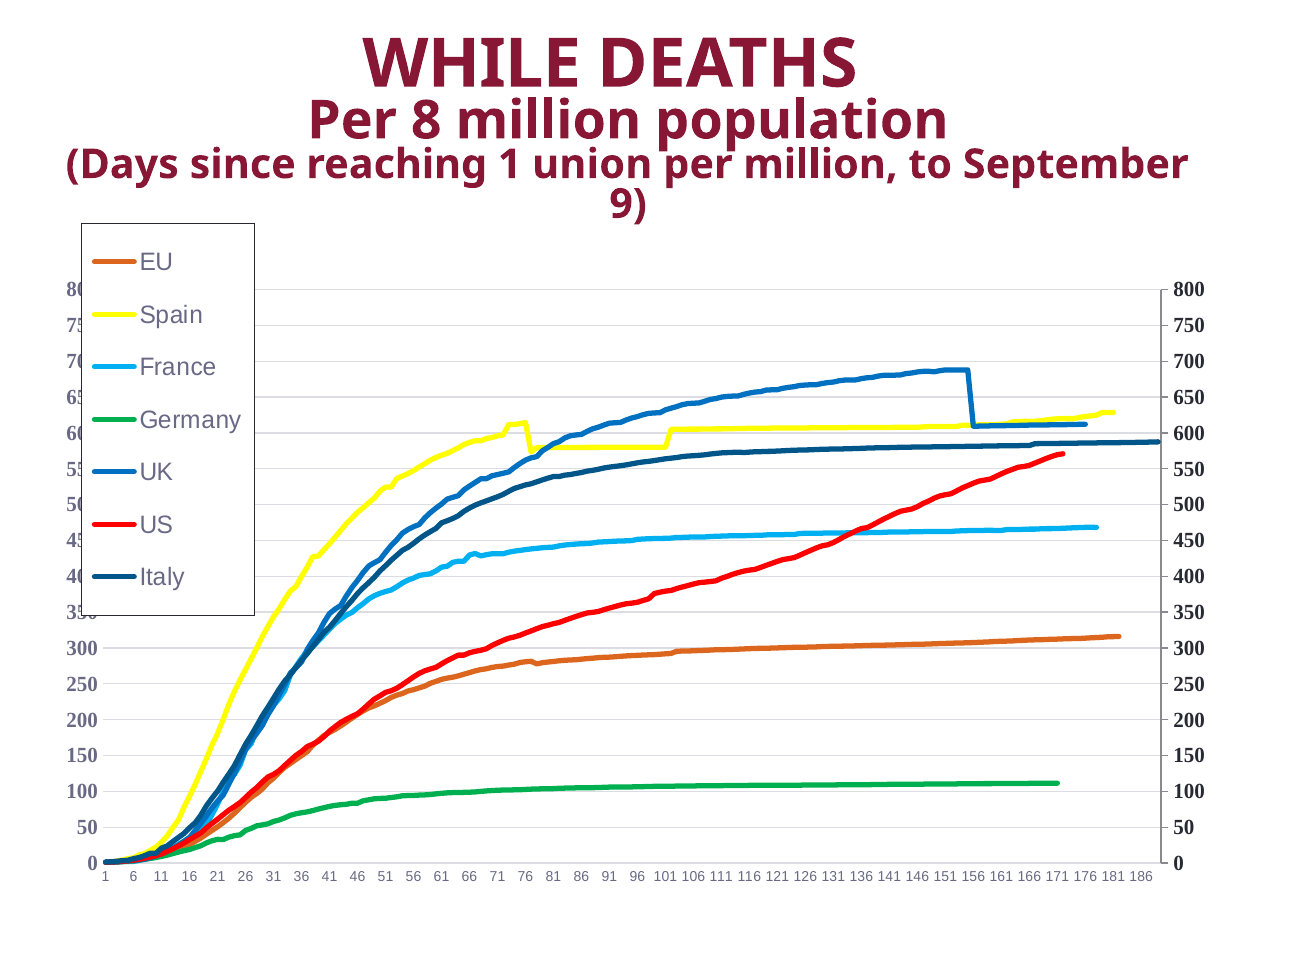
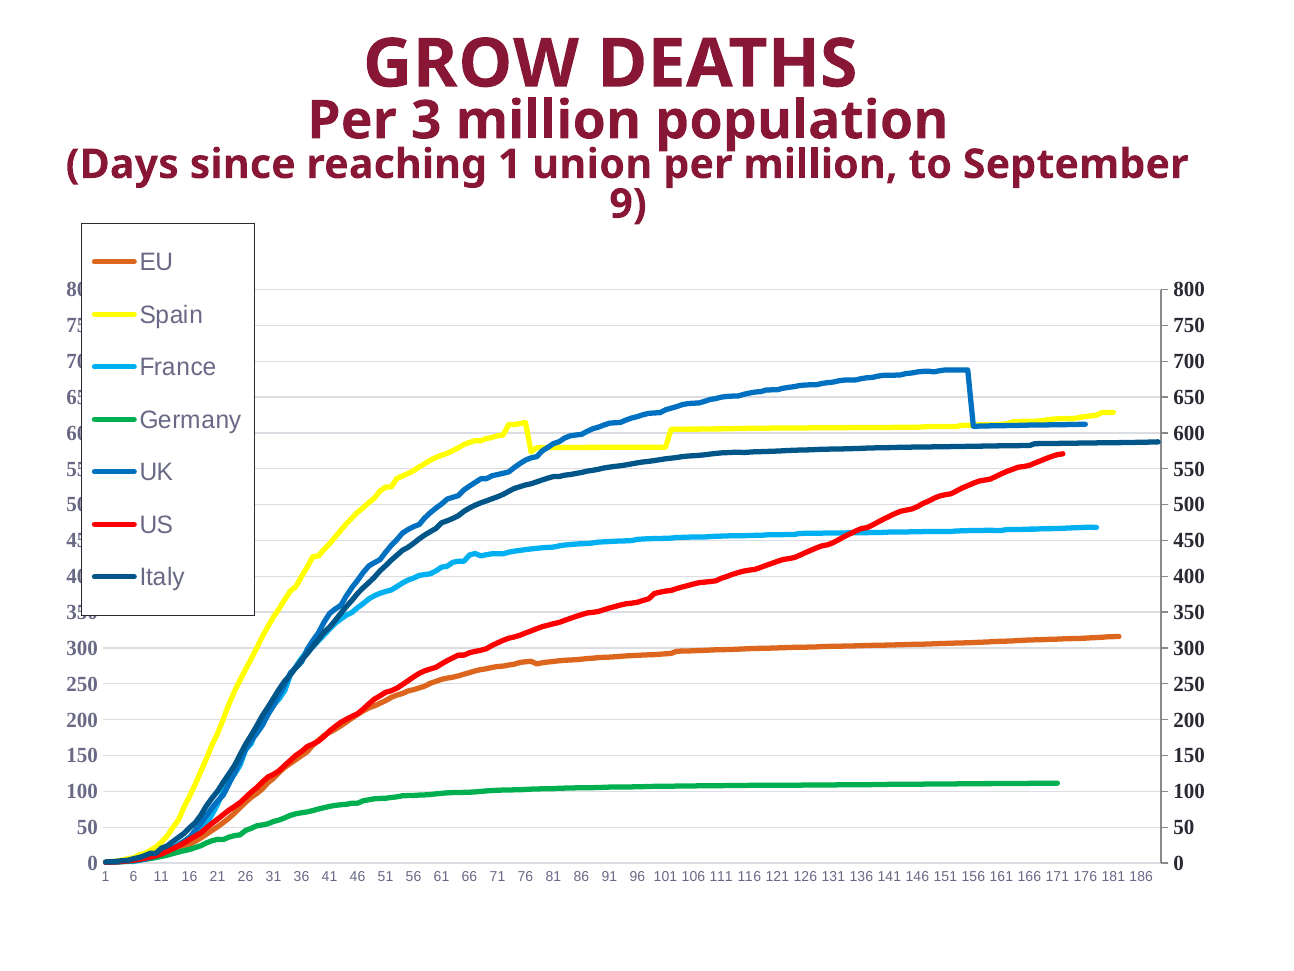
WHILE: WHILE -> GROW (471, 64)
8: 8 -> 3 (426, 121)
